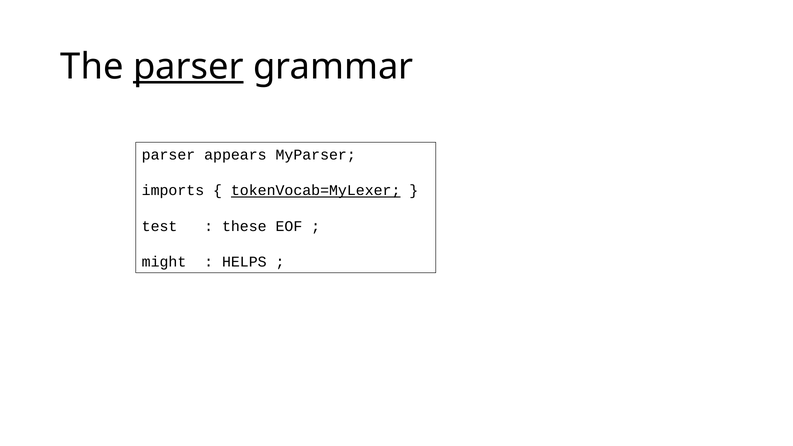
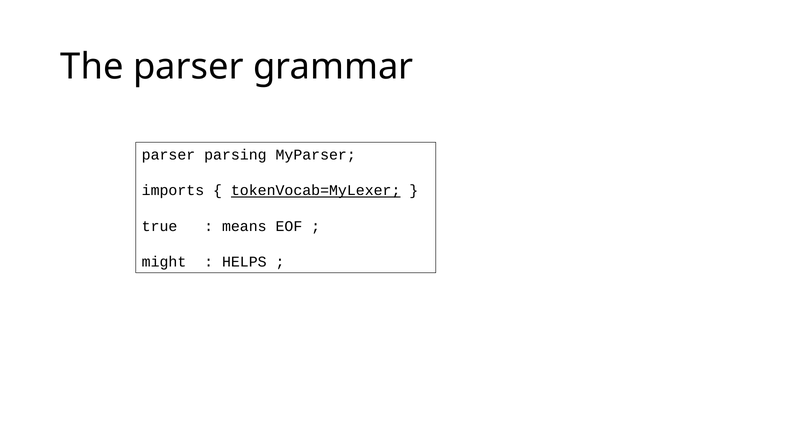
parser underline: present -> none (188, 67)
appears: appears -> parsing (235, 155)
test: test -> true (160, 226)
these: these -> means (244, 226)
